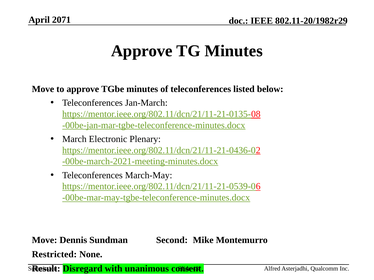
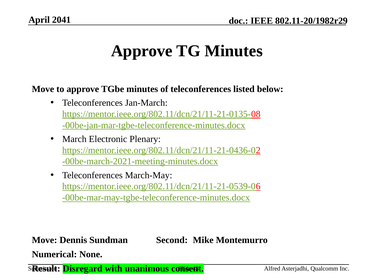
2071: 2071 -> 2041 (61, 20)
Restricted: Restricted -> Numerical (54, 255)
